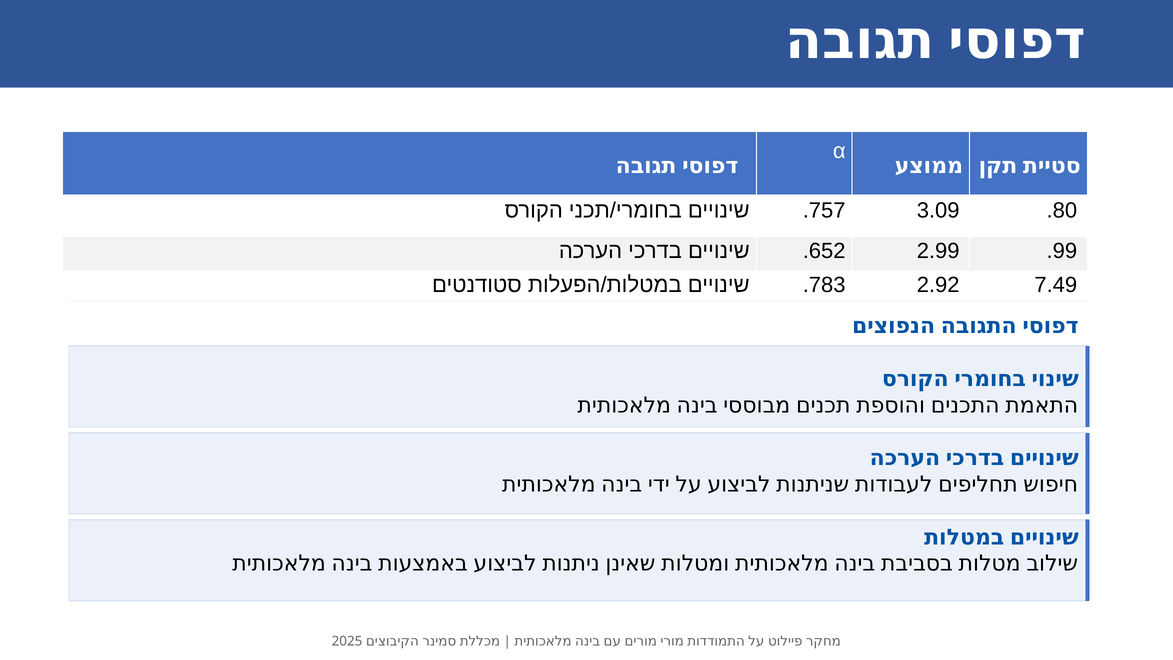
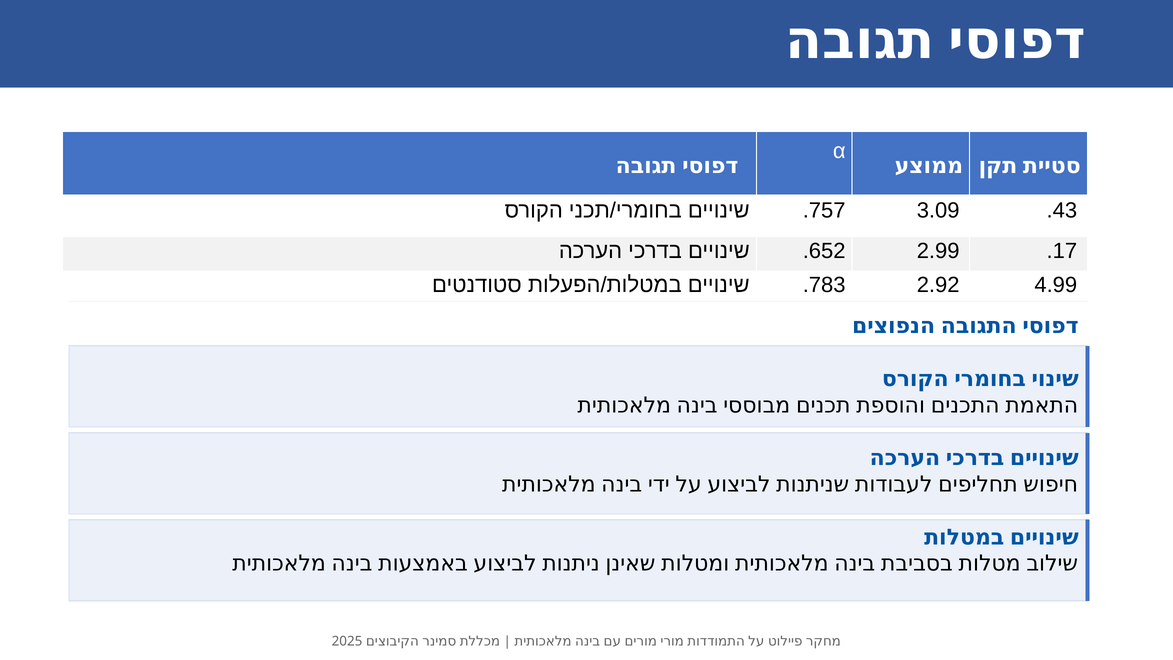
.80: .80 -> .43 (1062, 210)
.99: .99 -> .17 (1062, 251)
7.49: 7.49 -> 4.99 (1056, 285)
